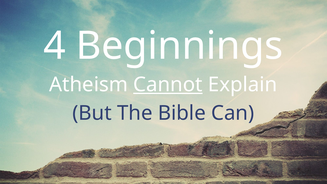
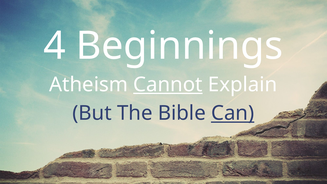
Can underline: none -> present (233, 113)
